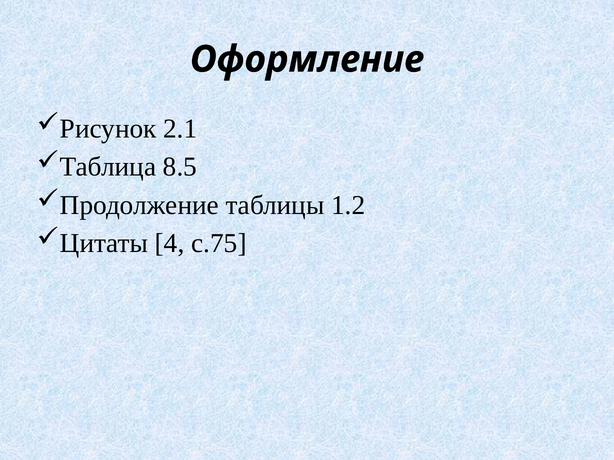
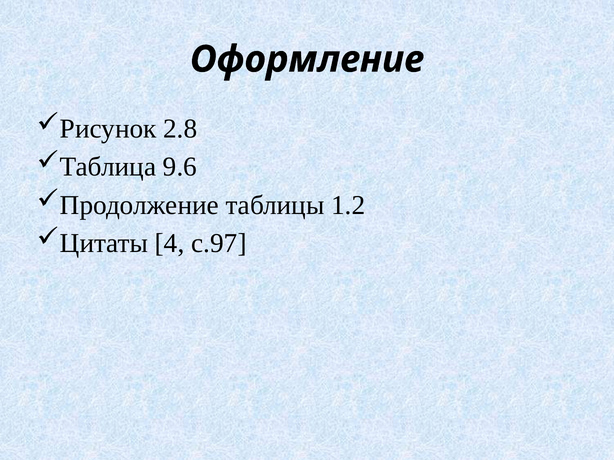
2.1: 2.1 -> 2.8 (180, 129)
8.5: 8.5 -> 9.6 (180, 167)
с.75: с.75 -> с.97 (219, 243)
